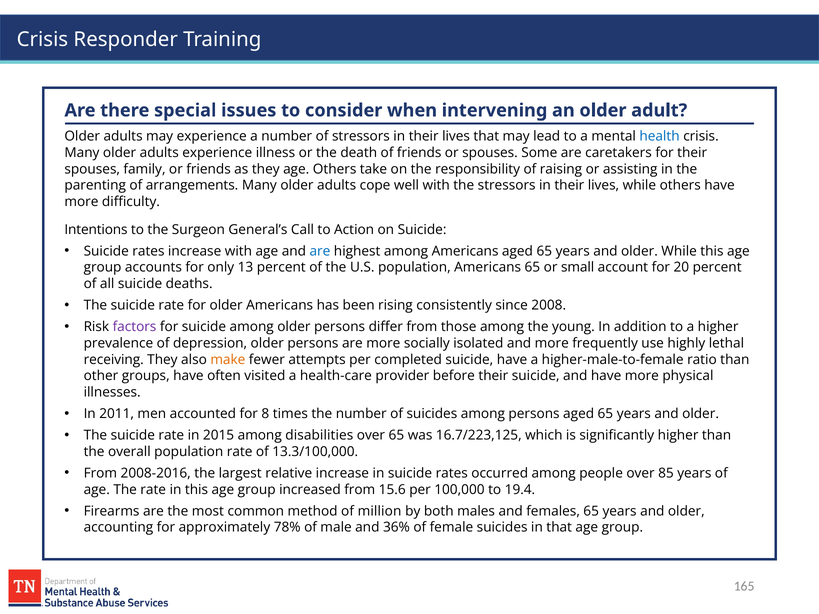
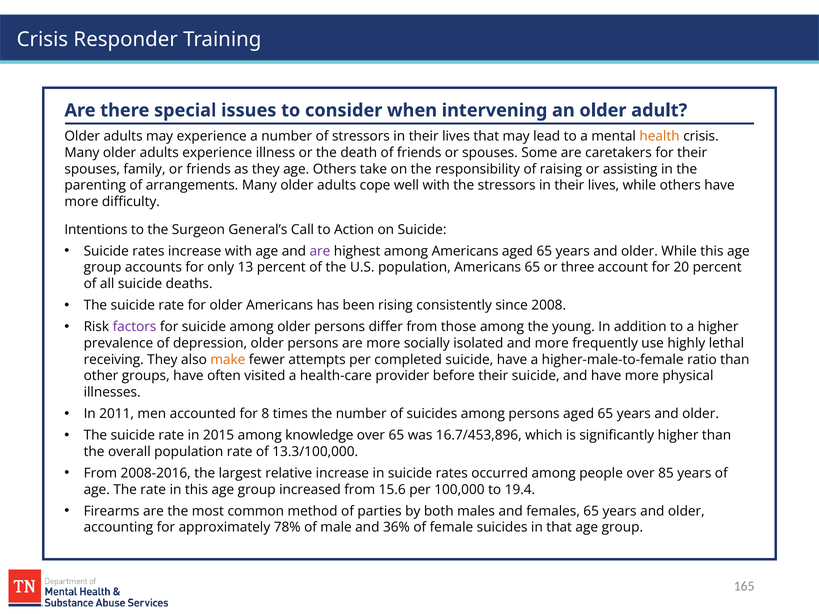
health colour: blue -> orange (660, 136)
are colour: blue -> purple (320, 251)
small: small -> three (578, 268)
disabilities: disabilities -> knowledge (319, 435)
16.7/223,125: 16.7/223,125 -> 16.7/453,896 (479, 435)
million: million -> parties (380, 511)
